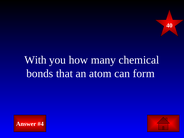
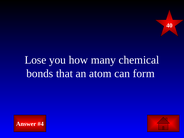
With: With -> Lose (35, 60)
